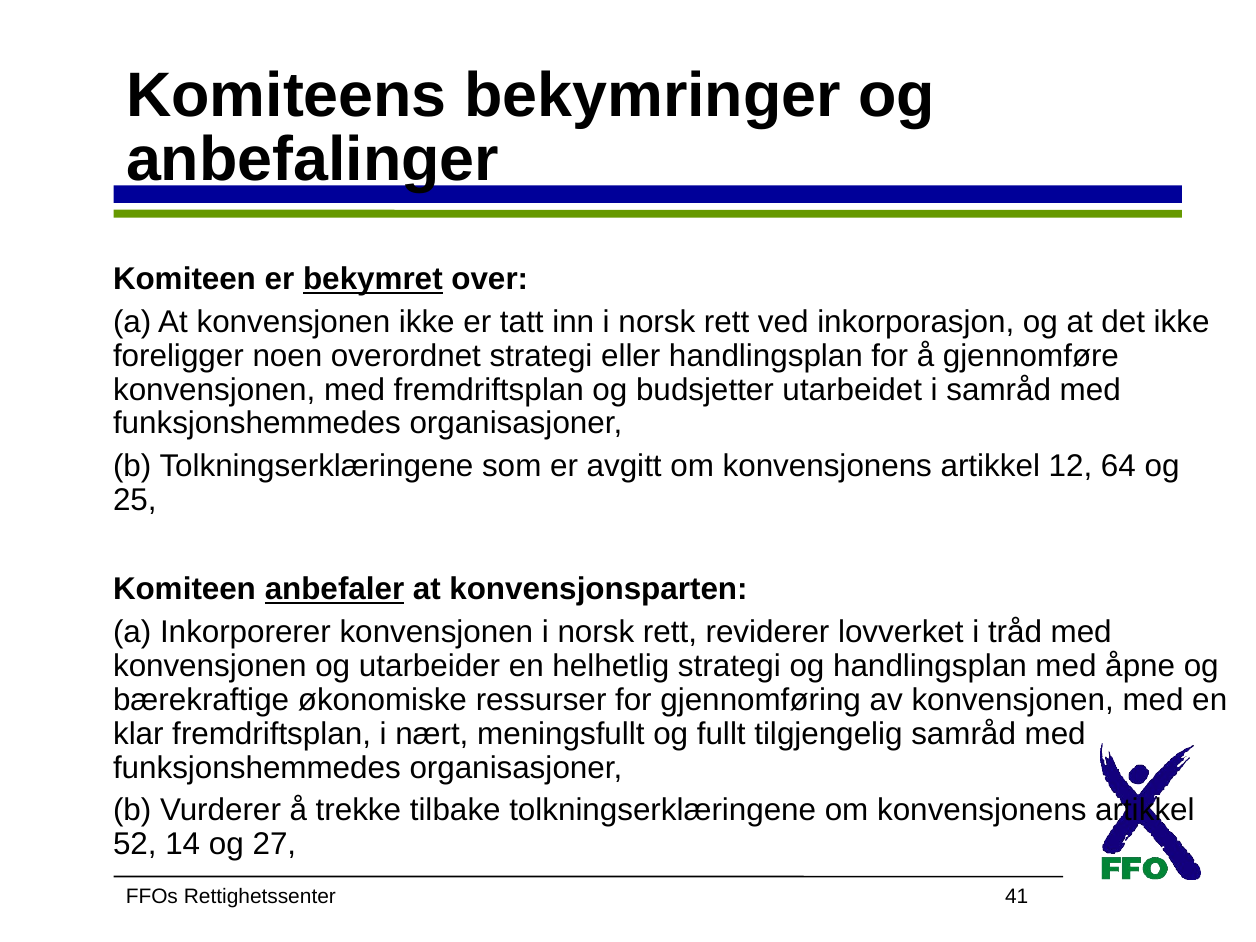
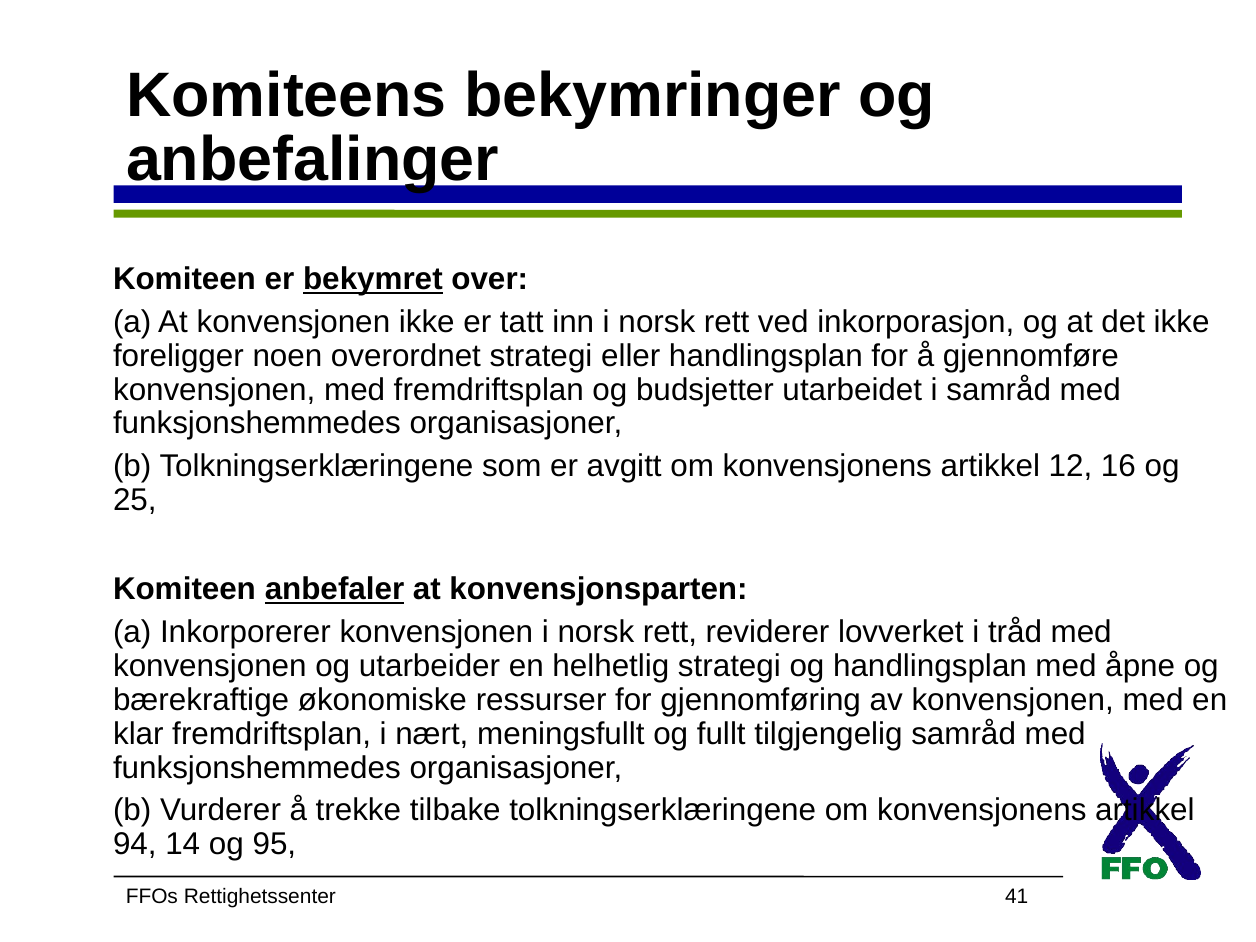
64: 64 -> 16 (1118, 466)
52: 52 -> 94 (135, 845)
27: 27 -> 95 (274, 845)
